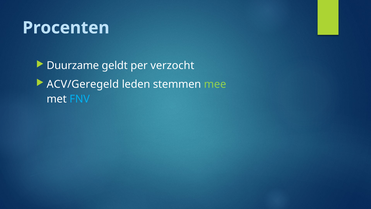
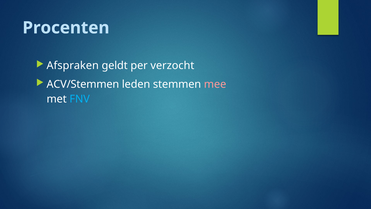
Duurzame: Duurzame -> Afspraken (73, 66)
ACV/Geregeld: ACV/Geregeld -> ACV/Stemmen (83, 84)
mee colour: light green -> pink (215, 84)
